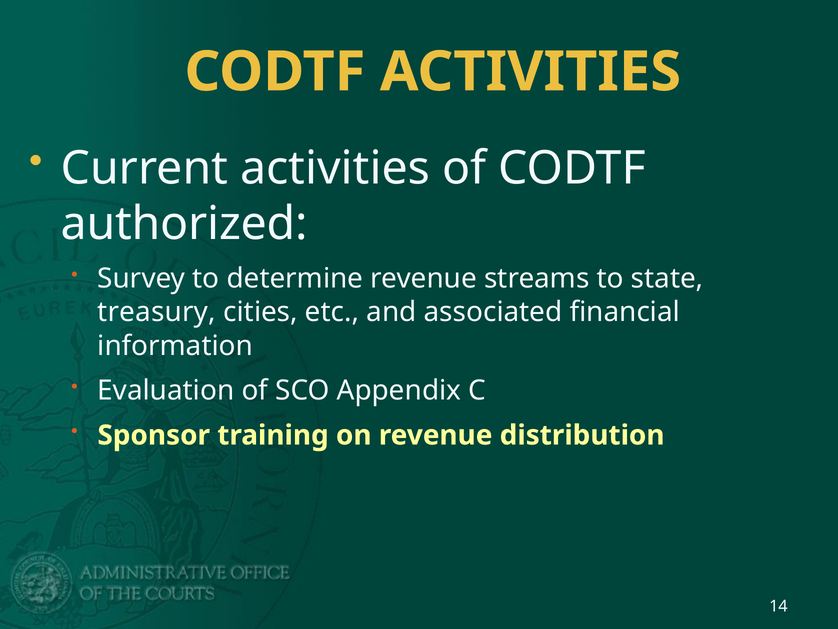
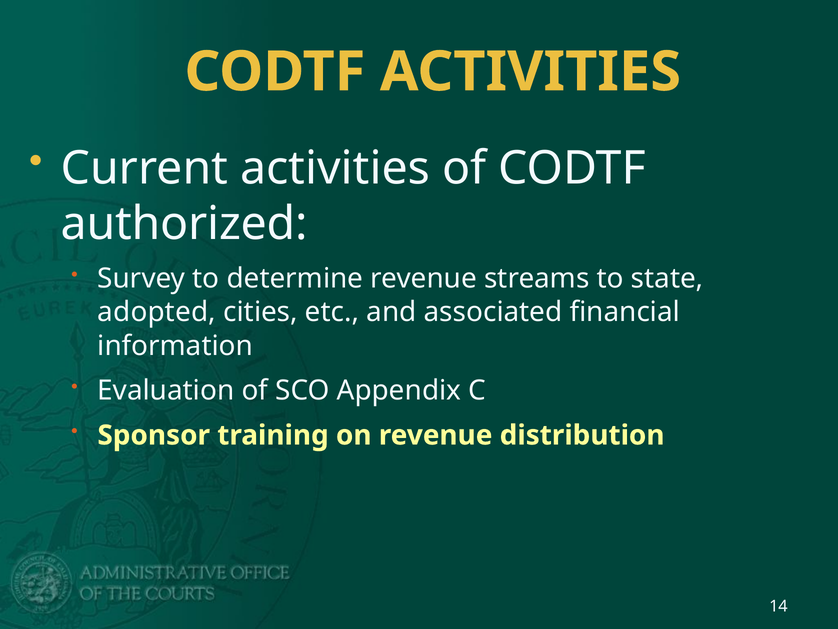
treasury: treasury -> adopted (157, 312)
